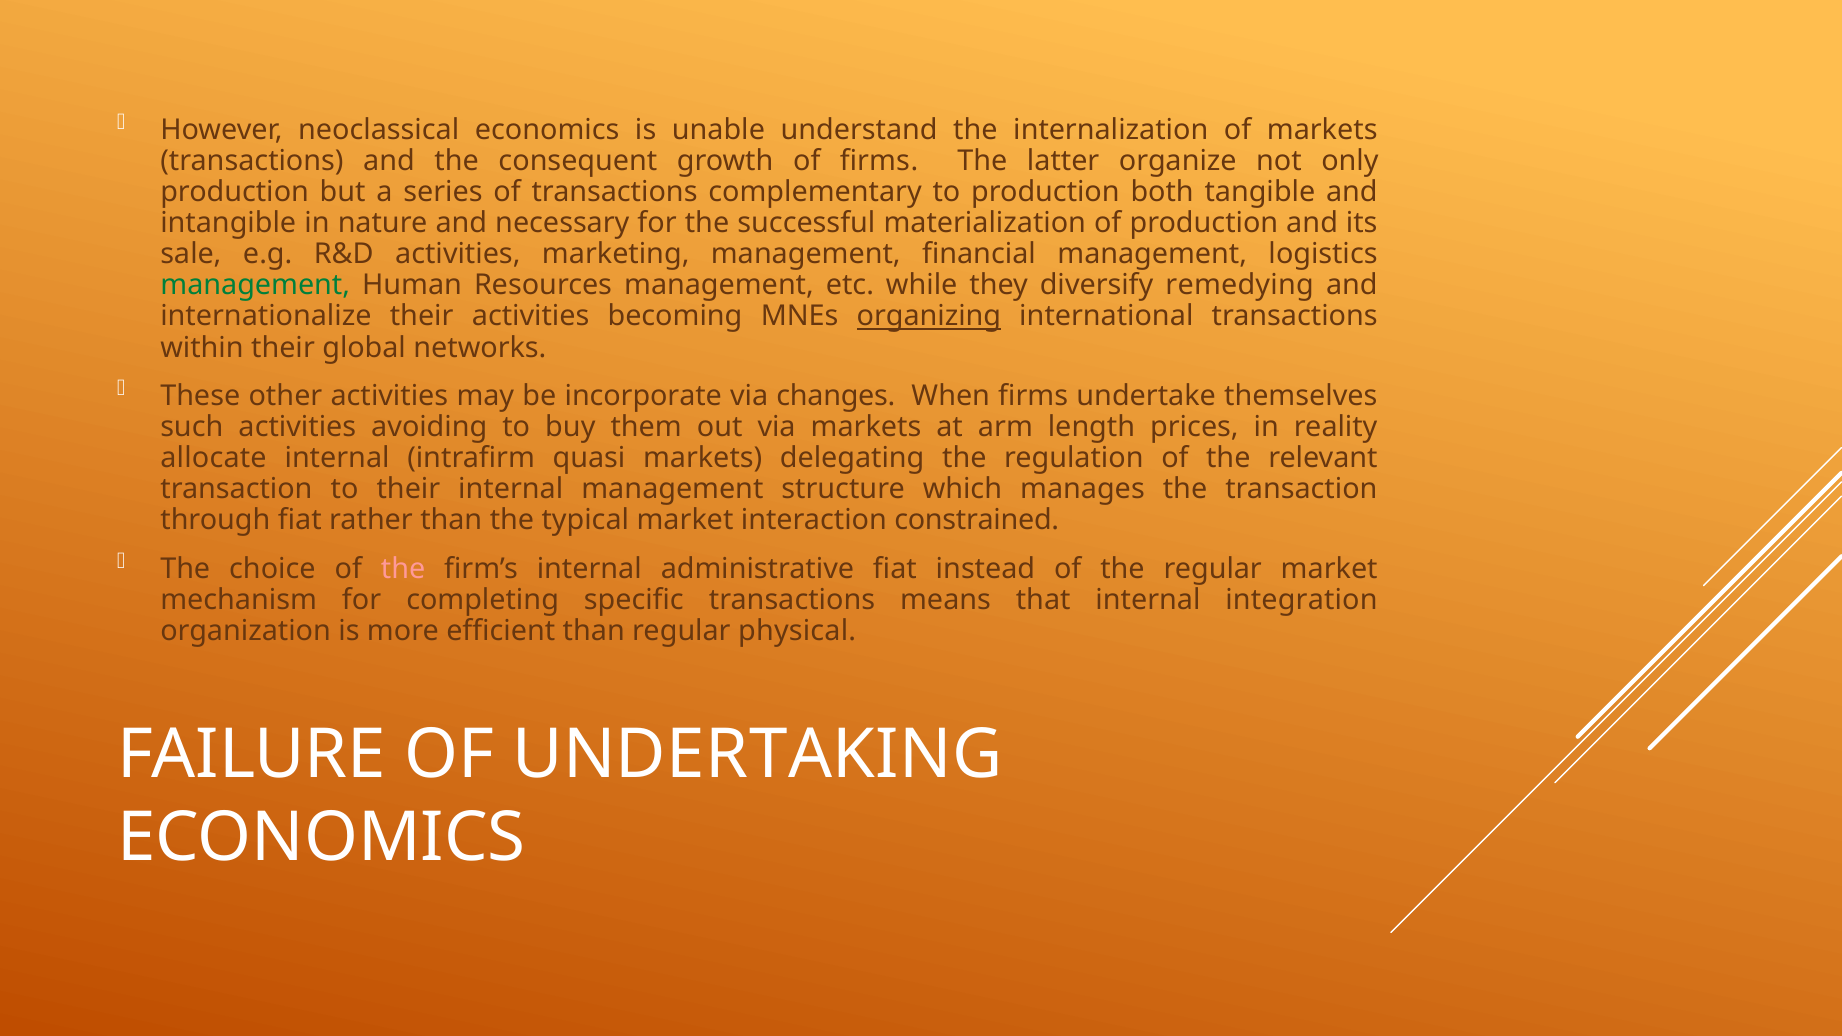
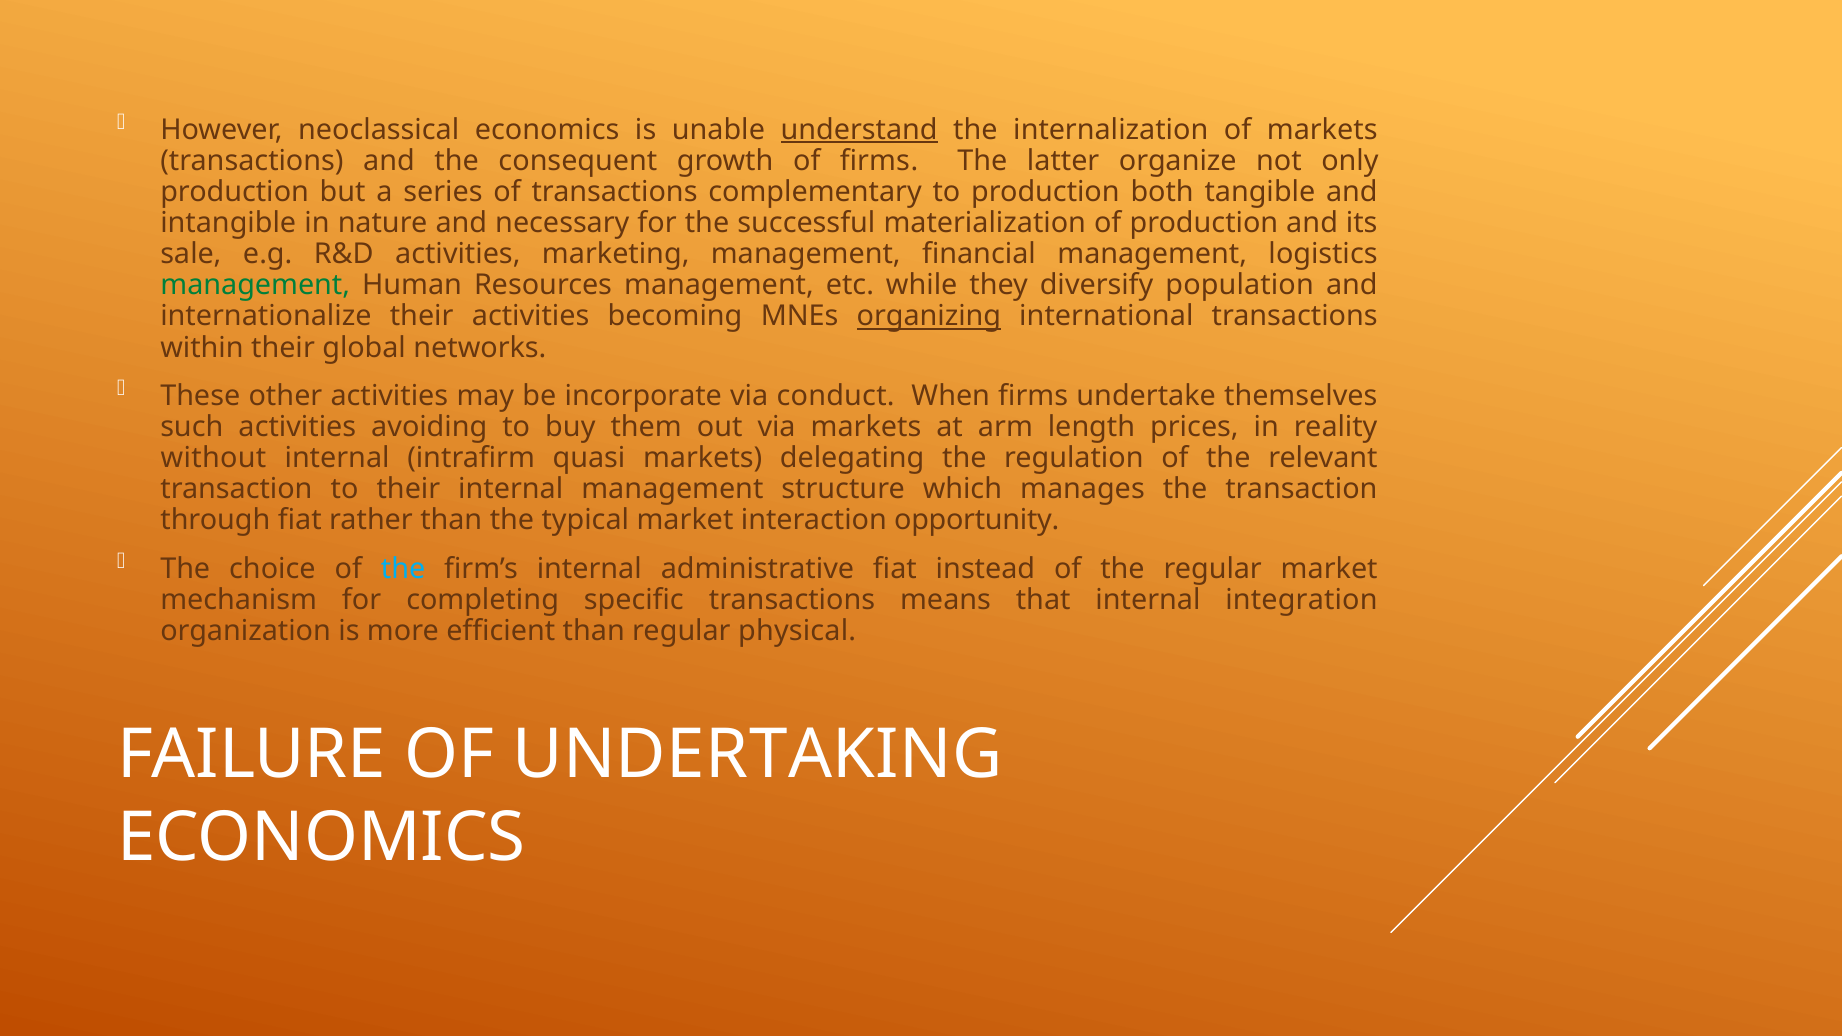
understand underline: none -> present (859, 130)
remedying: remedying -> population (1240, 285)
changes: changes -> conduct (836, 396)
allocate: allocate -> without (213, 458)
constrained: constrained -> opportunity (977, 520)
the colour: pink -> light blue (403, 569)
